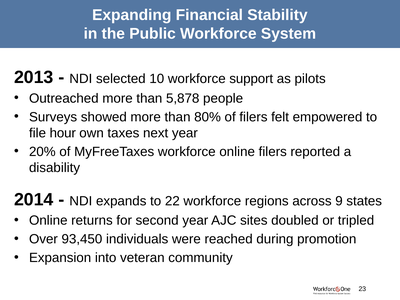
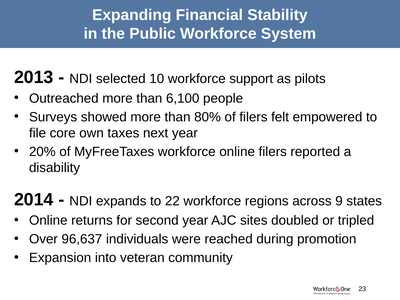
5,878: 5,878 -> 6,100 (183, 98)
hour: hour -> core (63, 133)
93,450: 93,450 -> 96,637 (82, 239)
